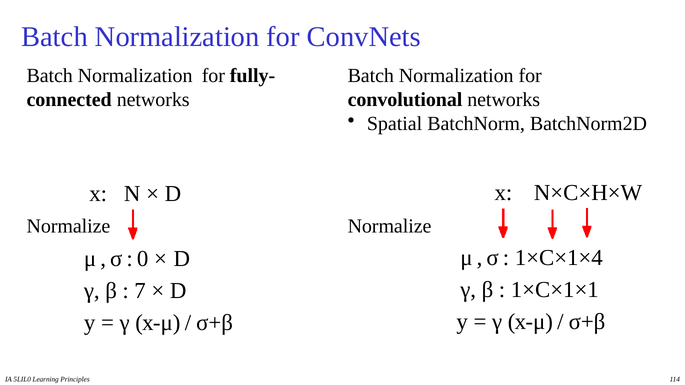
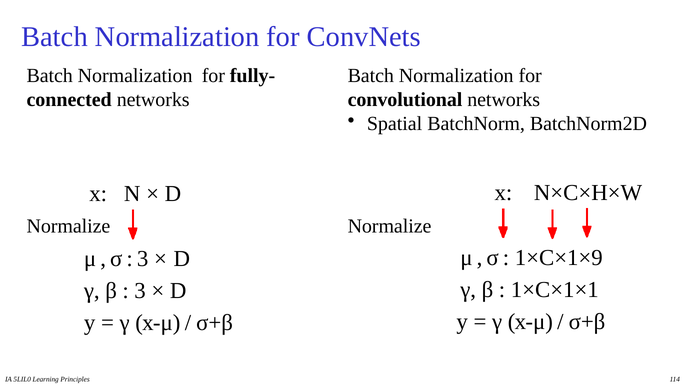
1×C×1×4: 1×C×1×4 -> 1×C×1×9 (559, 258)
0: 0 -> 3 (143, 259)
7: 7 -> 3 (140, 291)
